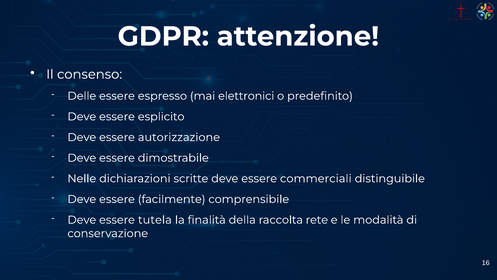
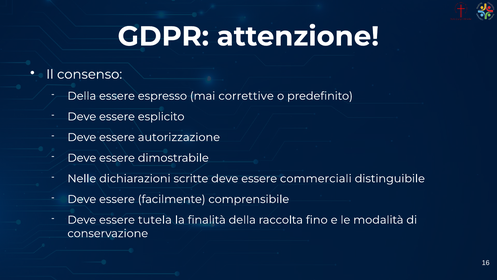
Delle: Delle -> Della (82, 96)
elettronici: elettronici -> correttive (246, 96)
rete: rete -> fino (317, 220)
